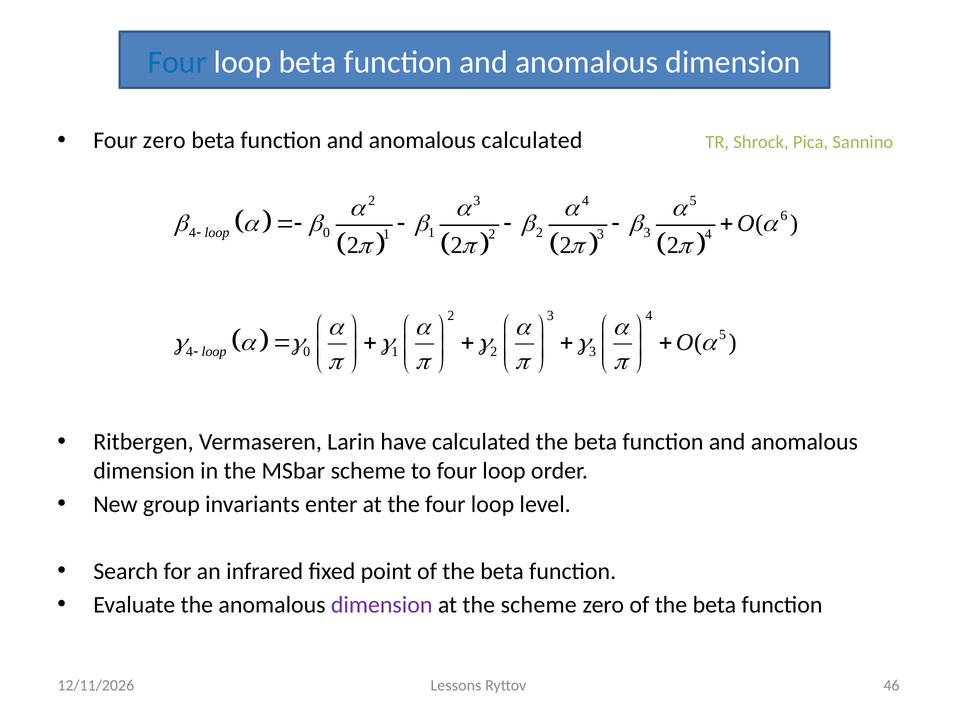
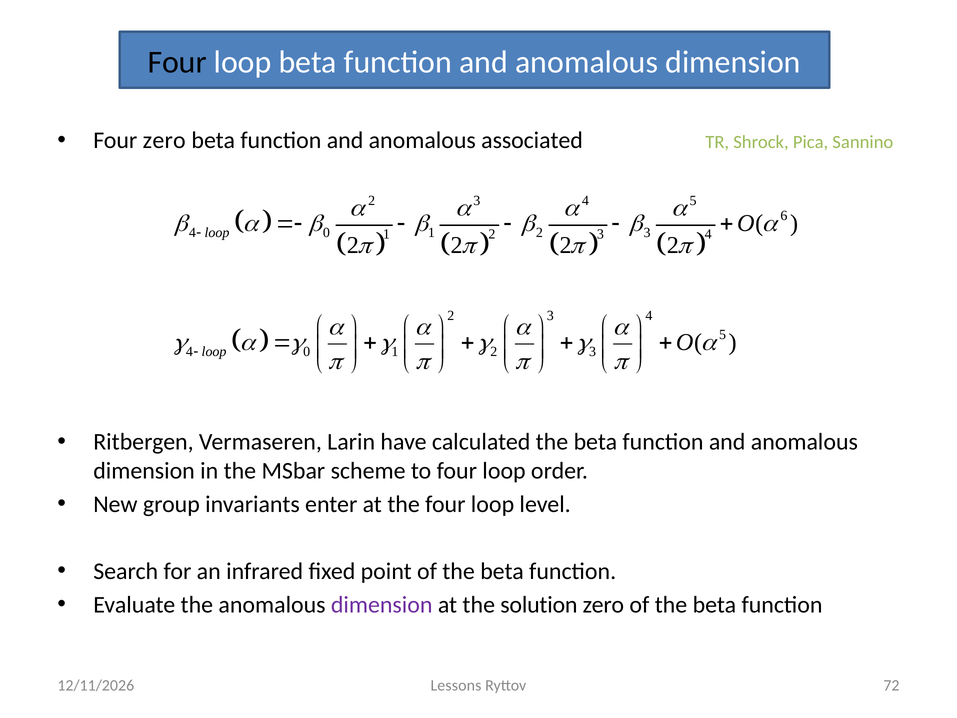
Four colour: blue -> black (177, 62)
anomalous calculated: calculated -> associated (532, 140)
the scheme: scheme -> solution (539, 605)
46: 46 -> 72 (891, 685)
